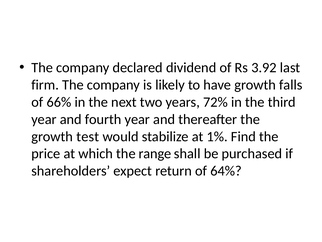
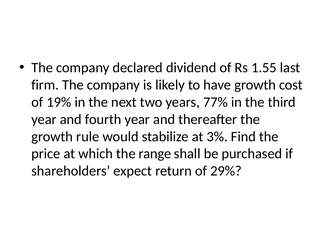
3.92: 3.92 -> 1.55 (264, 68)
falls: falls -> cost (291, 85)
66%: 66% -> 19% (59, 102)
72%: 72% -> 77% (215, 102)
test: test -> rule (88, 136)
1%: 1% -> 3% (217, 136)
64%: 64% -> 29% (226, 171)
